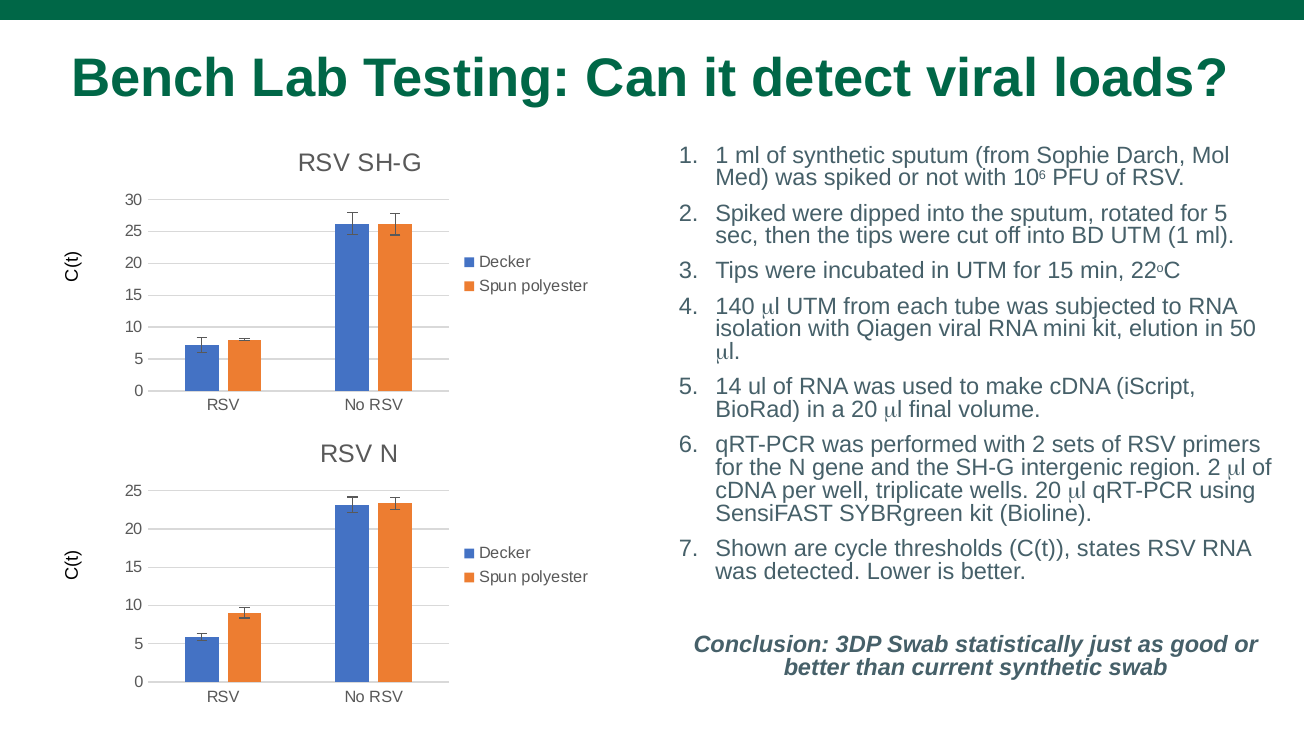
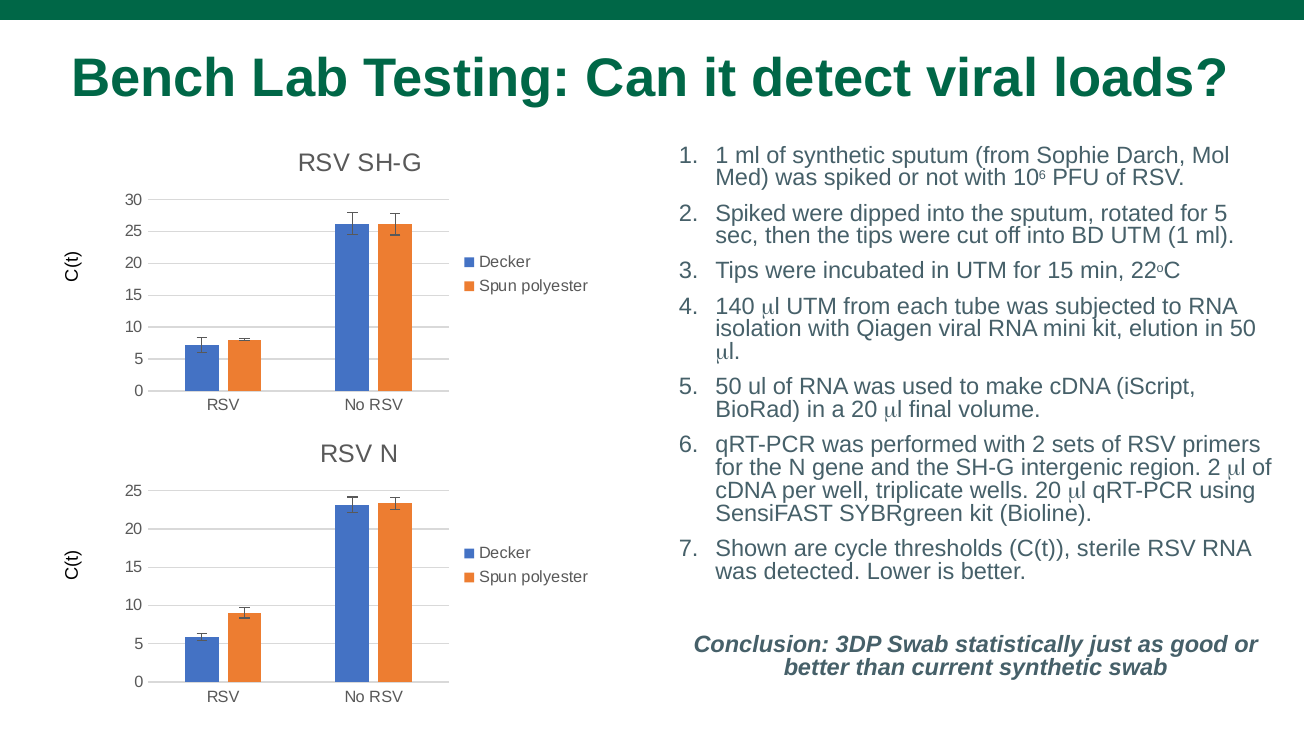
5 14: 14 -> 50 (729, 387)
states: states -> sterile (1109, 549)
